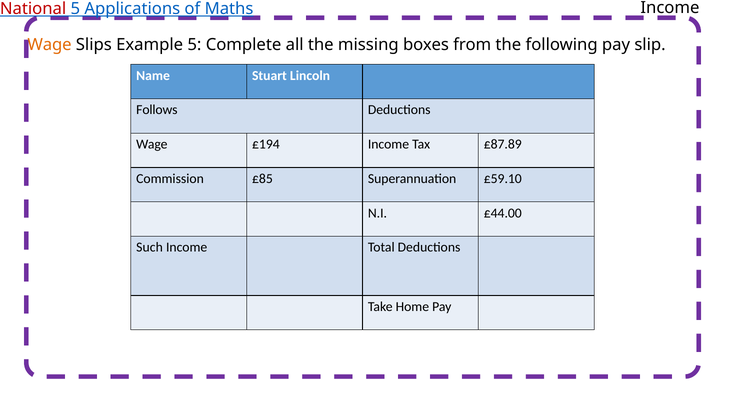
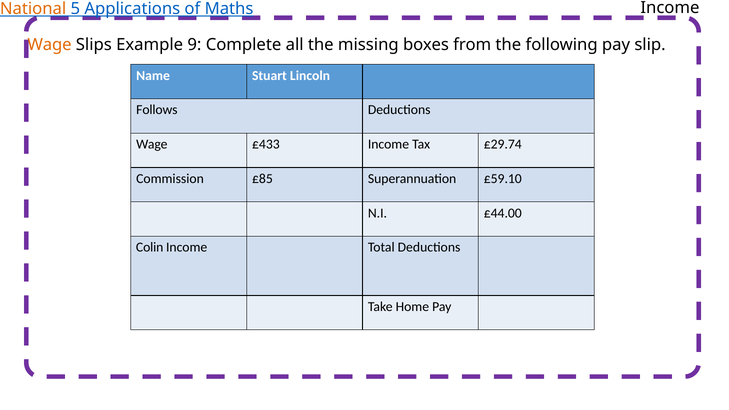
National colour: red -> orange (33, 9)
Example 5: 5 -> 9 (194, 45)
£194: £194 -> £433 (266, 144)
£87.89: £87.89 -> £29.74 (503, 144)
Such: Such -> Colin (150, 247)
